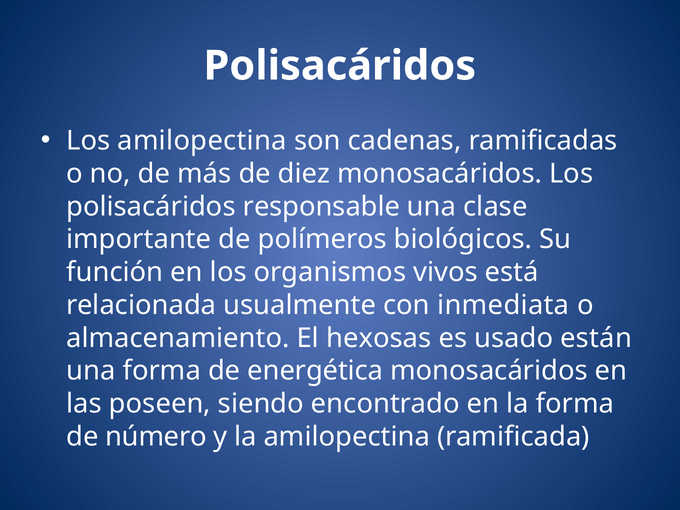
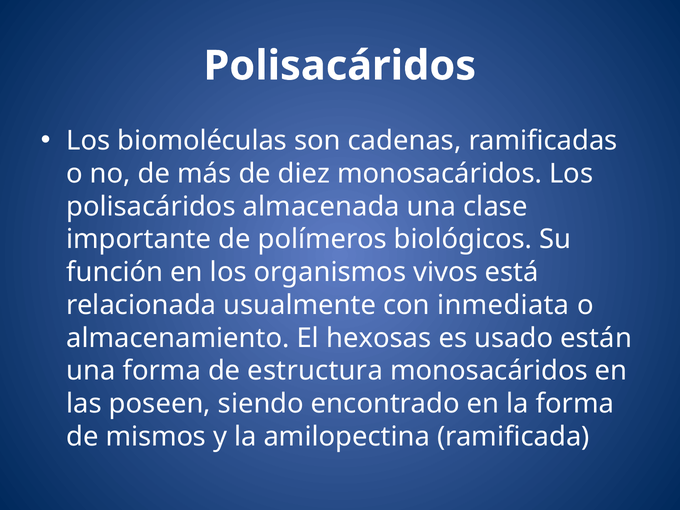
Los amilopectina: amilopectina -> biomoléculas (202, 141)
responsable: responsable -> almacenada (321, 207)
energética: energética -> estructura (315, 371)
número: número -> mismos (156, 437)
